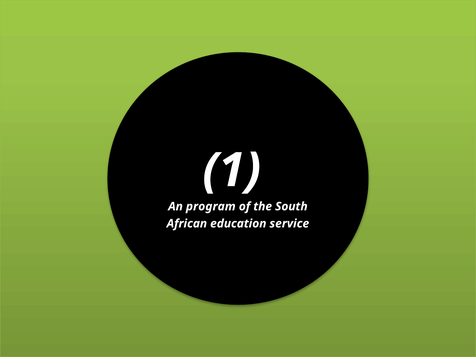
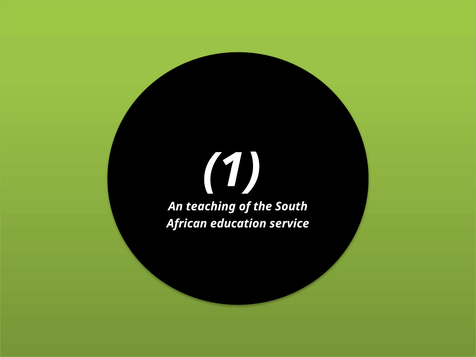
program: program -> teaching (211, 206)
